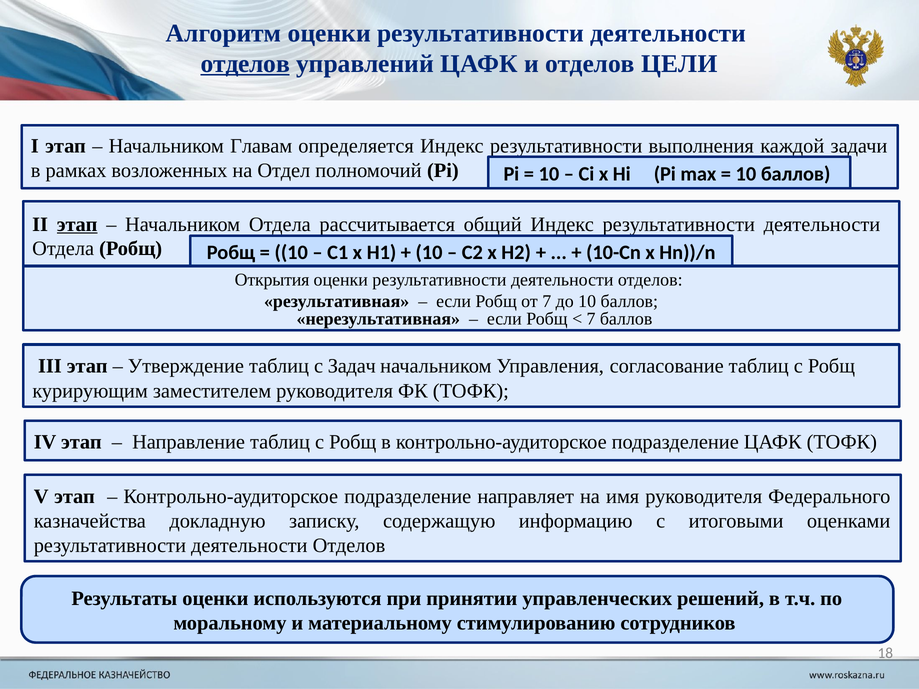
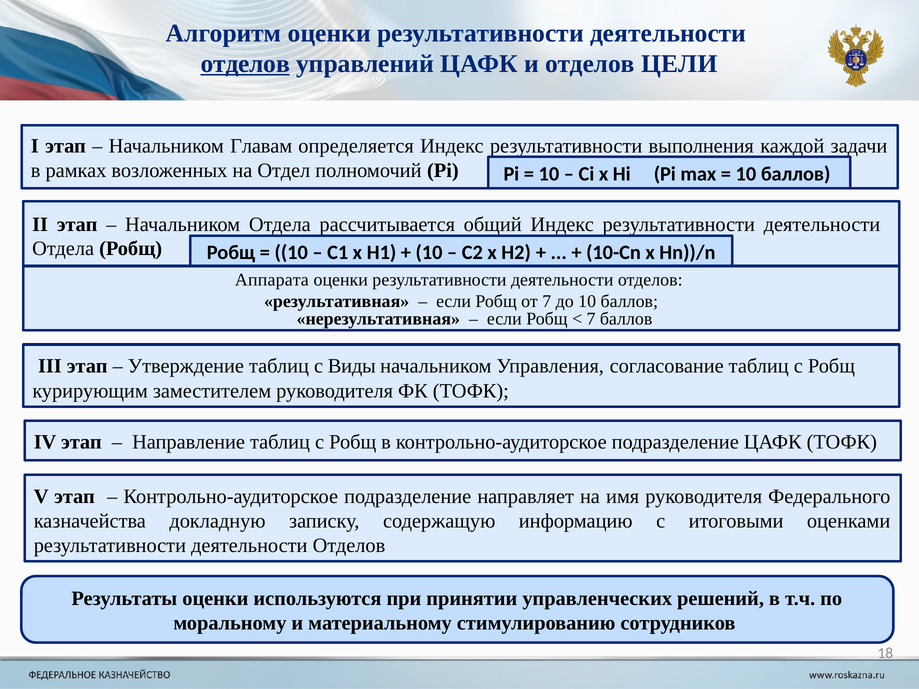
этап underline: present -> none (77, 224)
Открытия: Открытия -> Аппарата (272, 280)
Задач: Задач -> Виды (352, 366)
